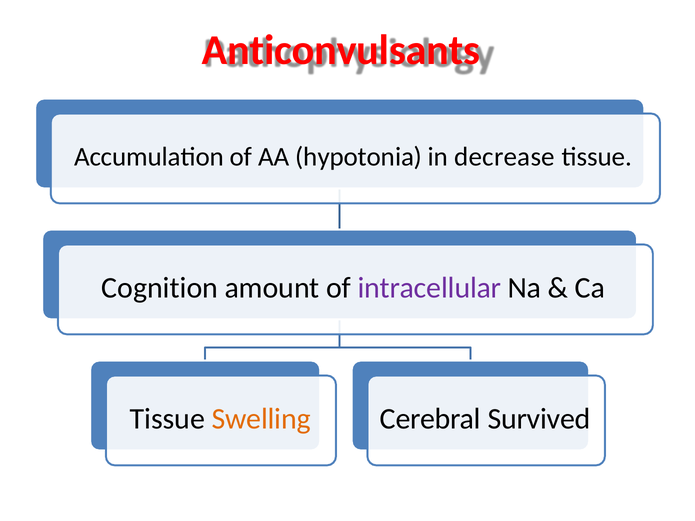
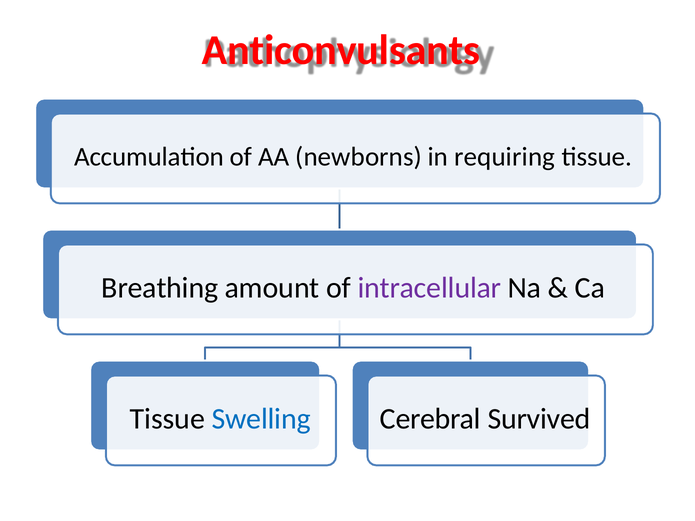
hypotonia: hypotonia -> newborns (359, 157)
decrease: decrease -> requiring (505, 157)
Cognition: Cognition -> Breathing (160, 288)
Swelling colour: orange -> blue (261, 419)
